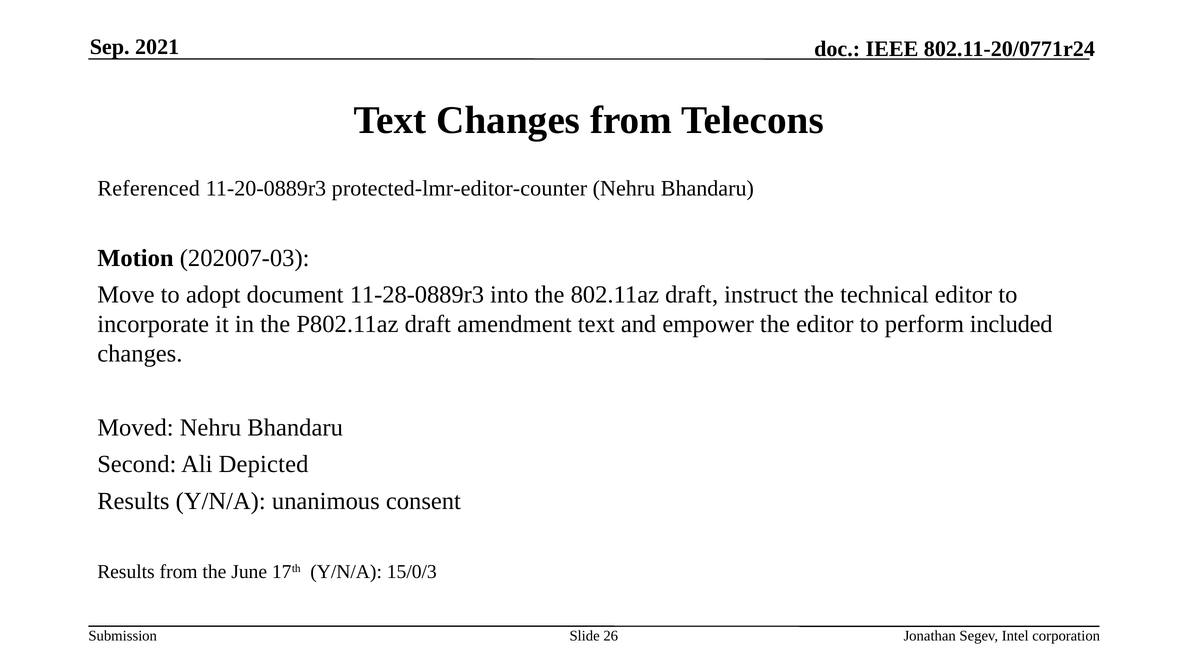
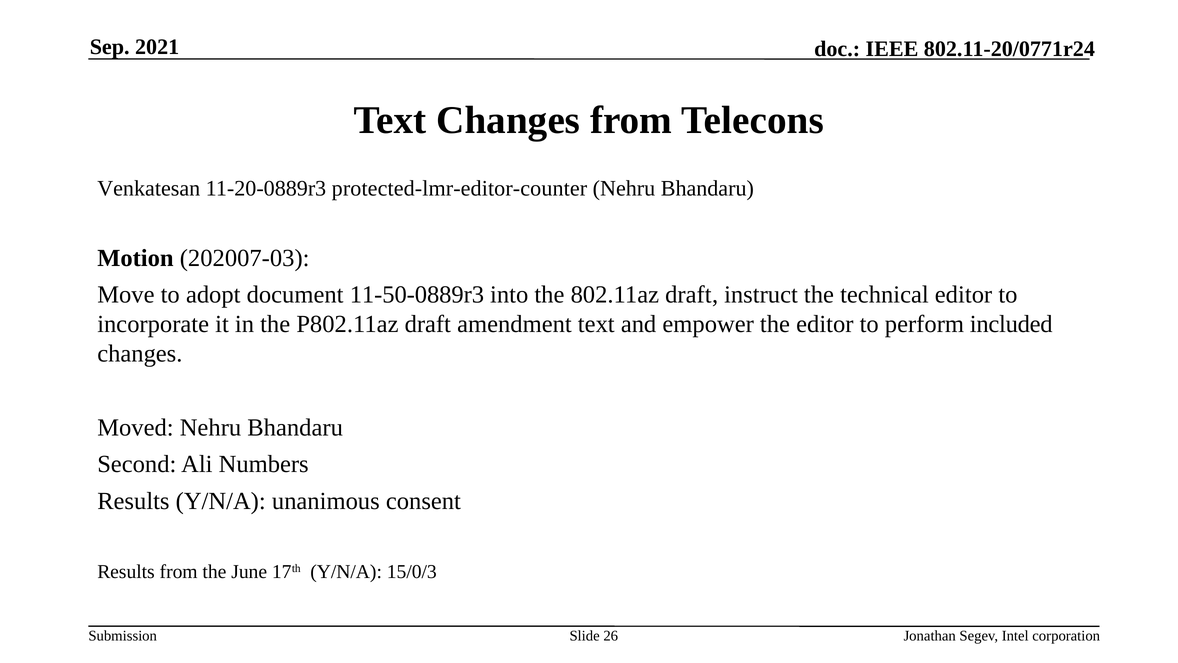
Referenced: Referenced -> Venkatesan (149, 188)
11-28-0889r3: 11-28-0889r3 -> 11-50-0889r3 (417, 295)
Depicted: Depicted -> Numbers (264, 464)
